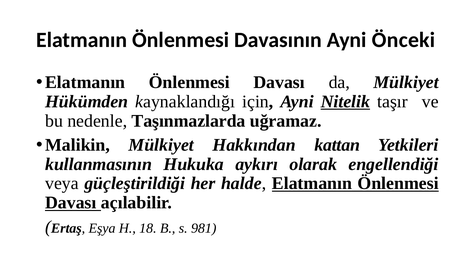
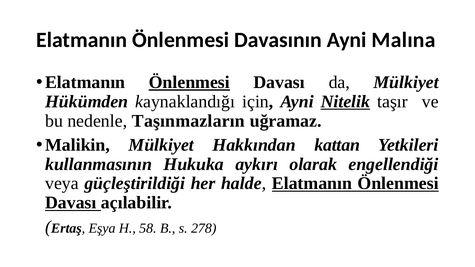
Önceki: Önceki -> Malına (404, 40)
Önlenmesi underline: none -> present (189, 82)
Taşınmazlarda: Taşınmazlarda -> Taşınmazların (188, 121)
18: 18 -> 58 (148, 228)
981: 981 -> 278 (204, 228)
